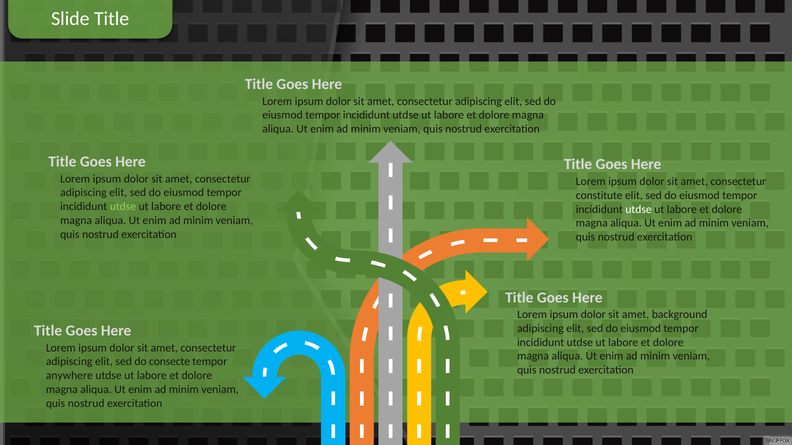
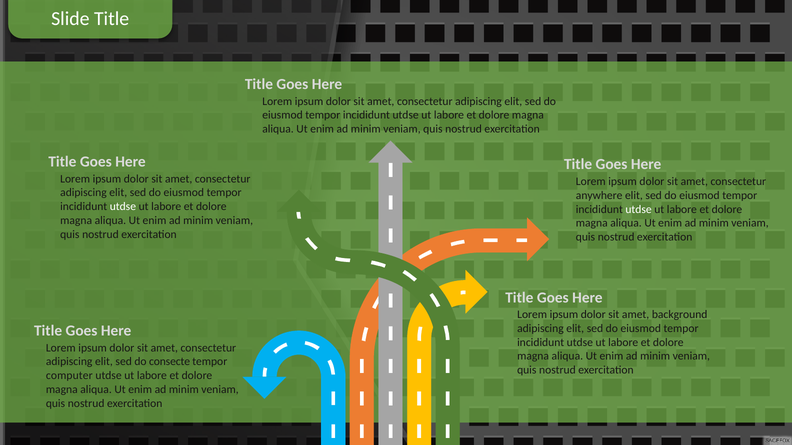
constitute: constitute -> anywhere (599, 196)
utdse colour: light green -> white (123, 207)
anywhere: anywhere -> computer (69, 376)
